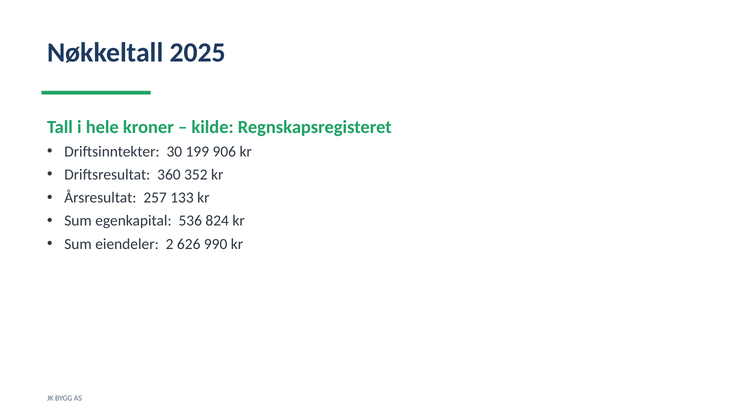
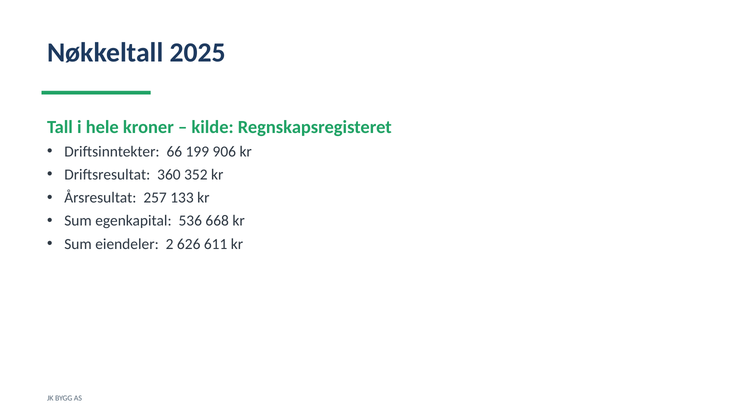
30: 30 -> 66 (174, 152)
824: 824 -> 668 (217, 221)
990: 990 -> 611 (216, 244)
